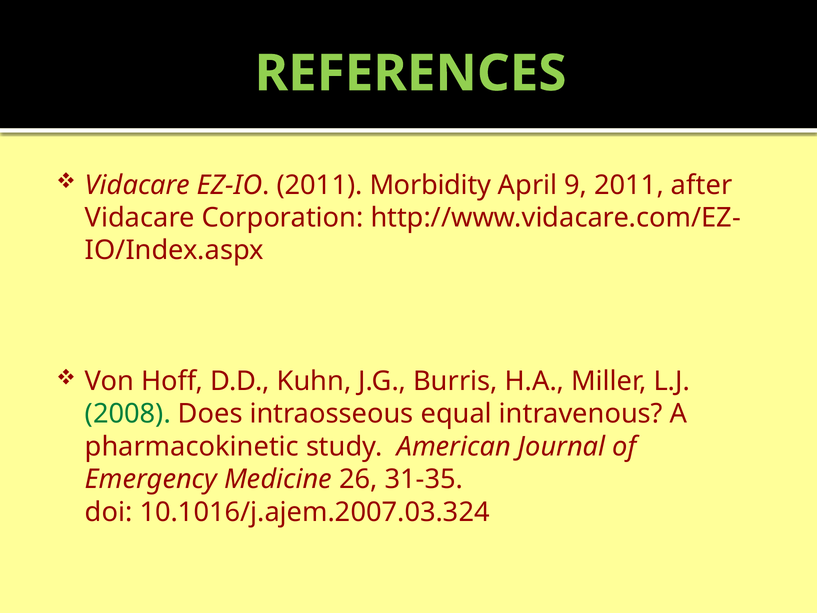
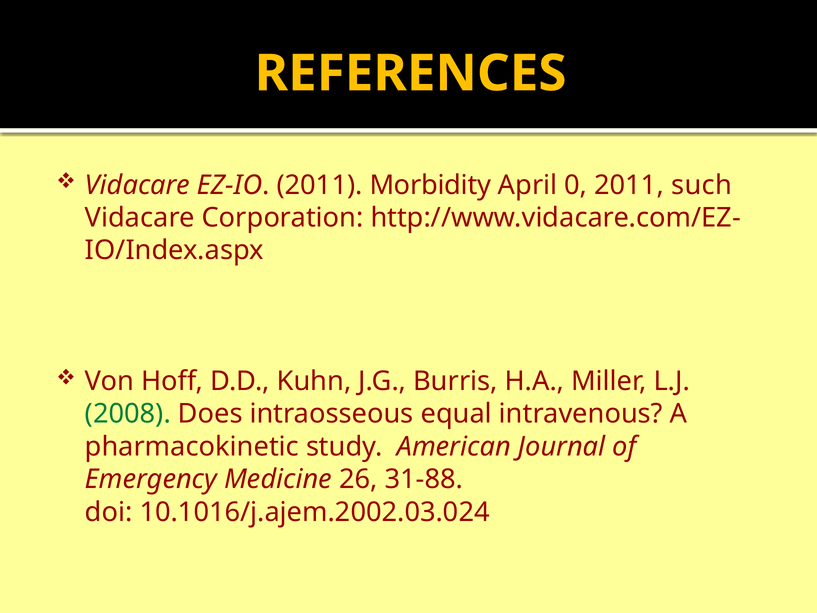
REFERENCES colour: light green -> yellow (411, 73)
9: 9 -> 0 (576, 185)
after: after -> such (702, 185)
31-35: 31-35 -> 31-88 (424, 479)
10.1016/j.ajem.2007.03.324: 10.1016/j.ajem.2007.03.324 -> 10.1016/j.ajem.2002.03.024 (315, 512)
